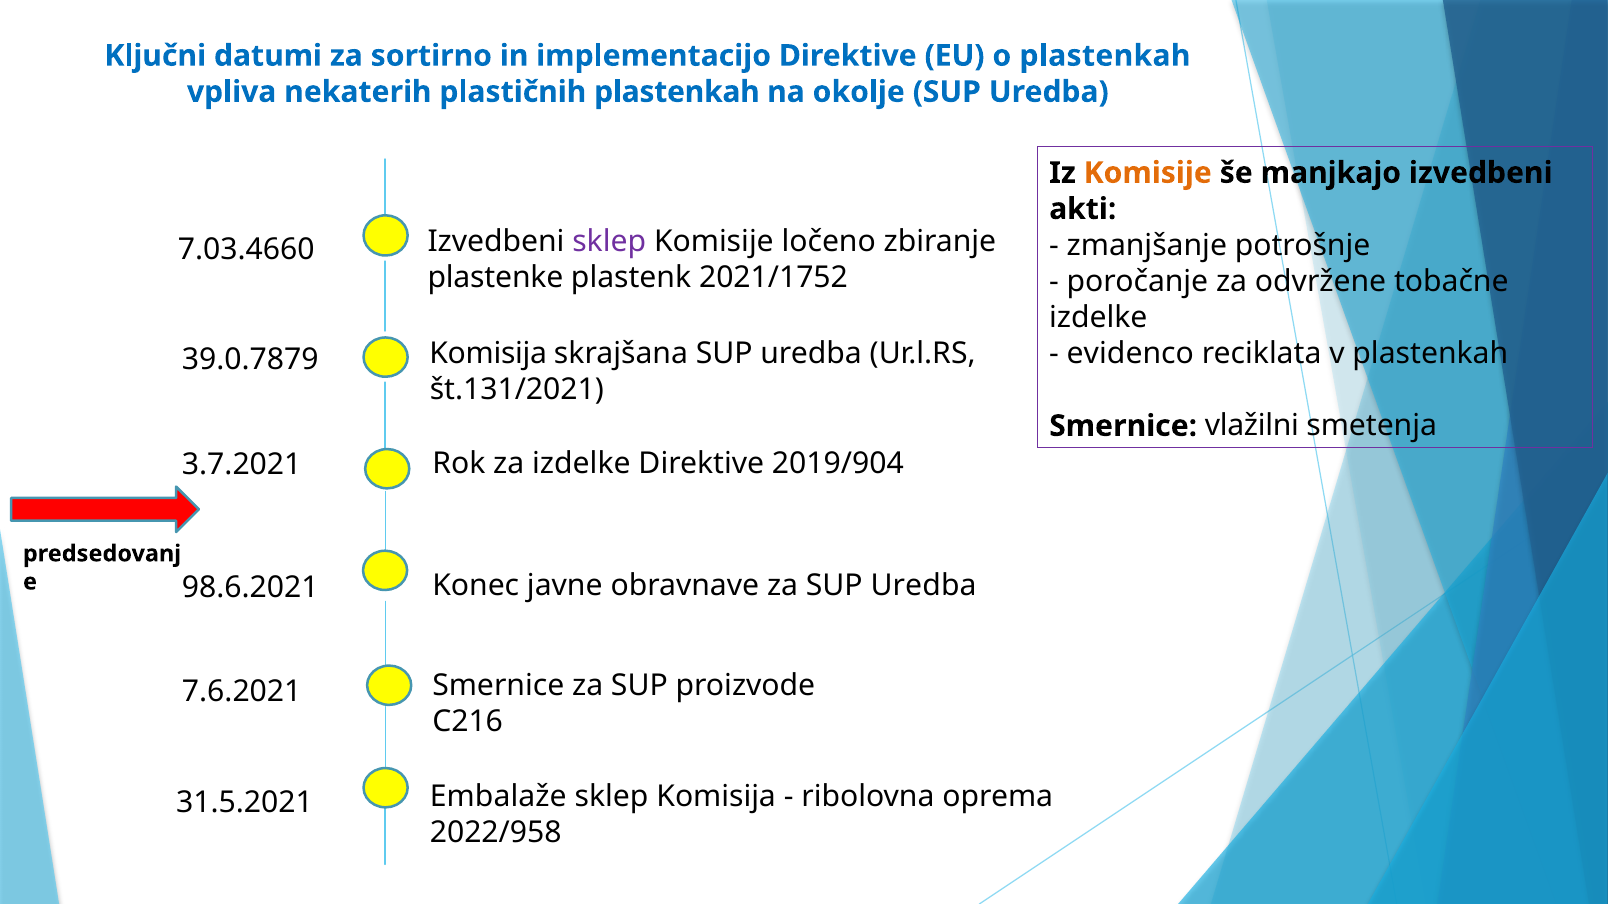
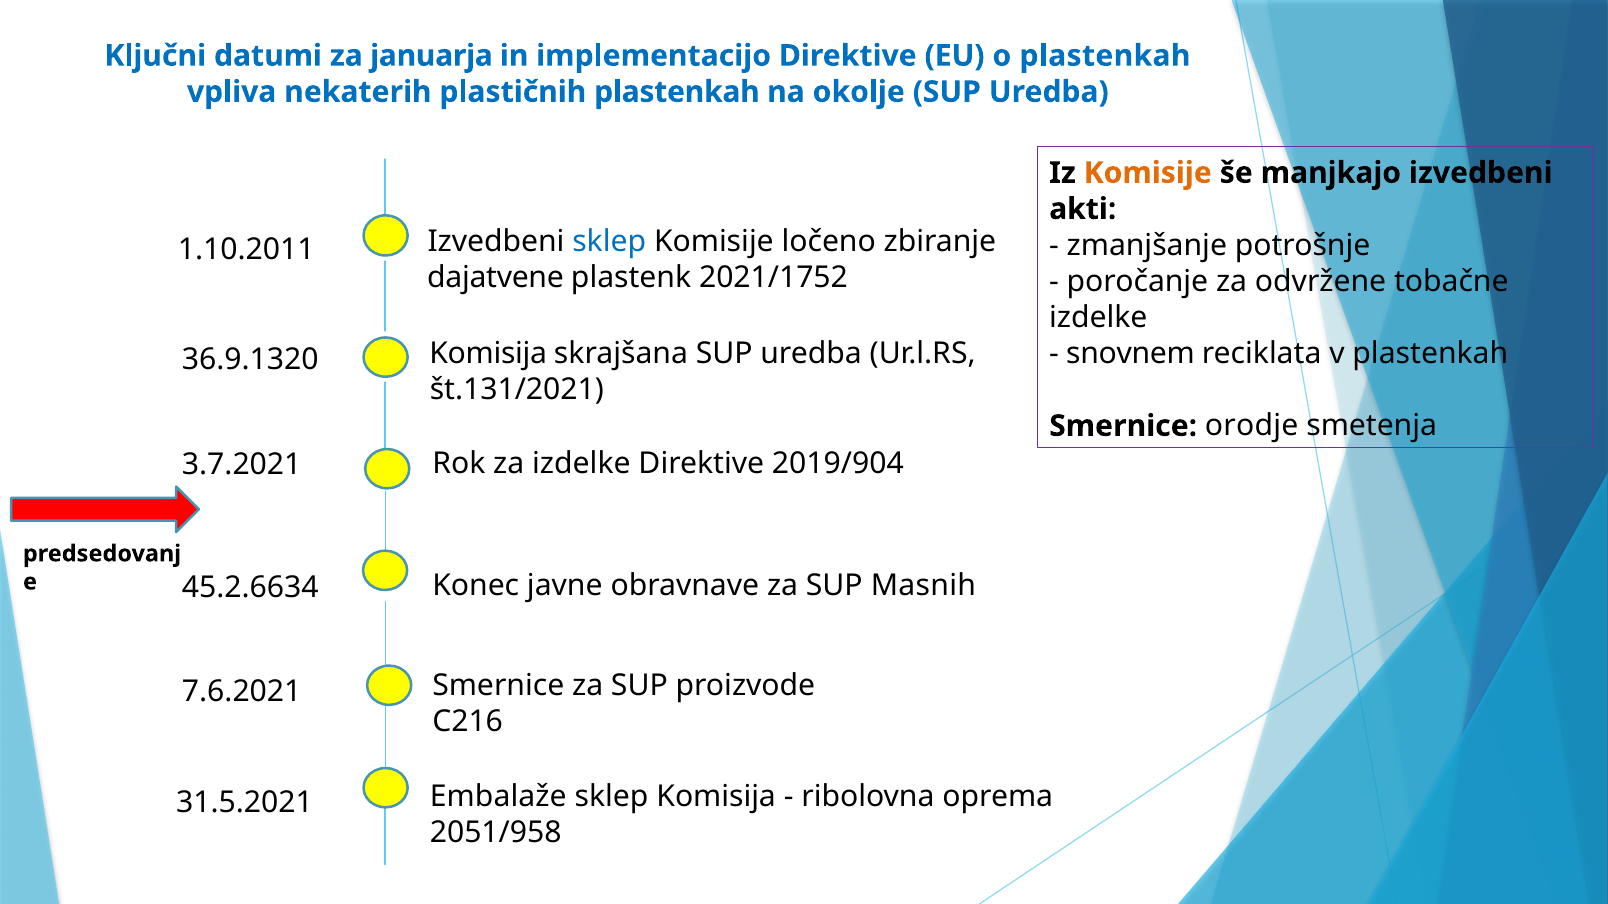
sortirno: sortirno -> januarja (431, 56)
sklep colour: purple -> blue (609, 241)
7.03.4660: 7.03.4660 -> 1.10.2011 (246, 249)
plastenke: plastenke -> dajatvene (496, 277)
evidenco: evidenco -> snovnem (1131, 354)
39.0.7879: 39.0.7879 -> 36.9.1320 (250, 360)
vlažilni: vlažilni -> orodje (1252, 426)
za SUP Uredba: Uredba -> Masnih (923, 586)
98.6.2021: 98.6.2021 -> 45.2.6634 (250, 588)
2022/958: 2022/958 -> 2051/958 (496, 833)
